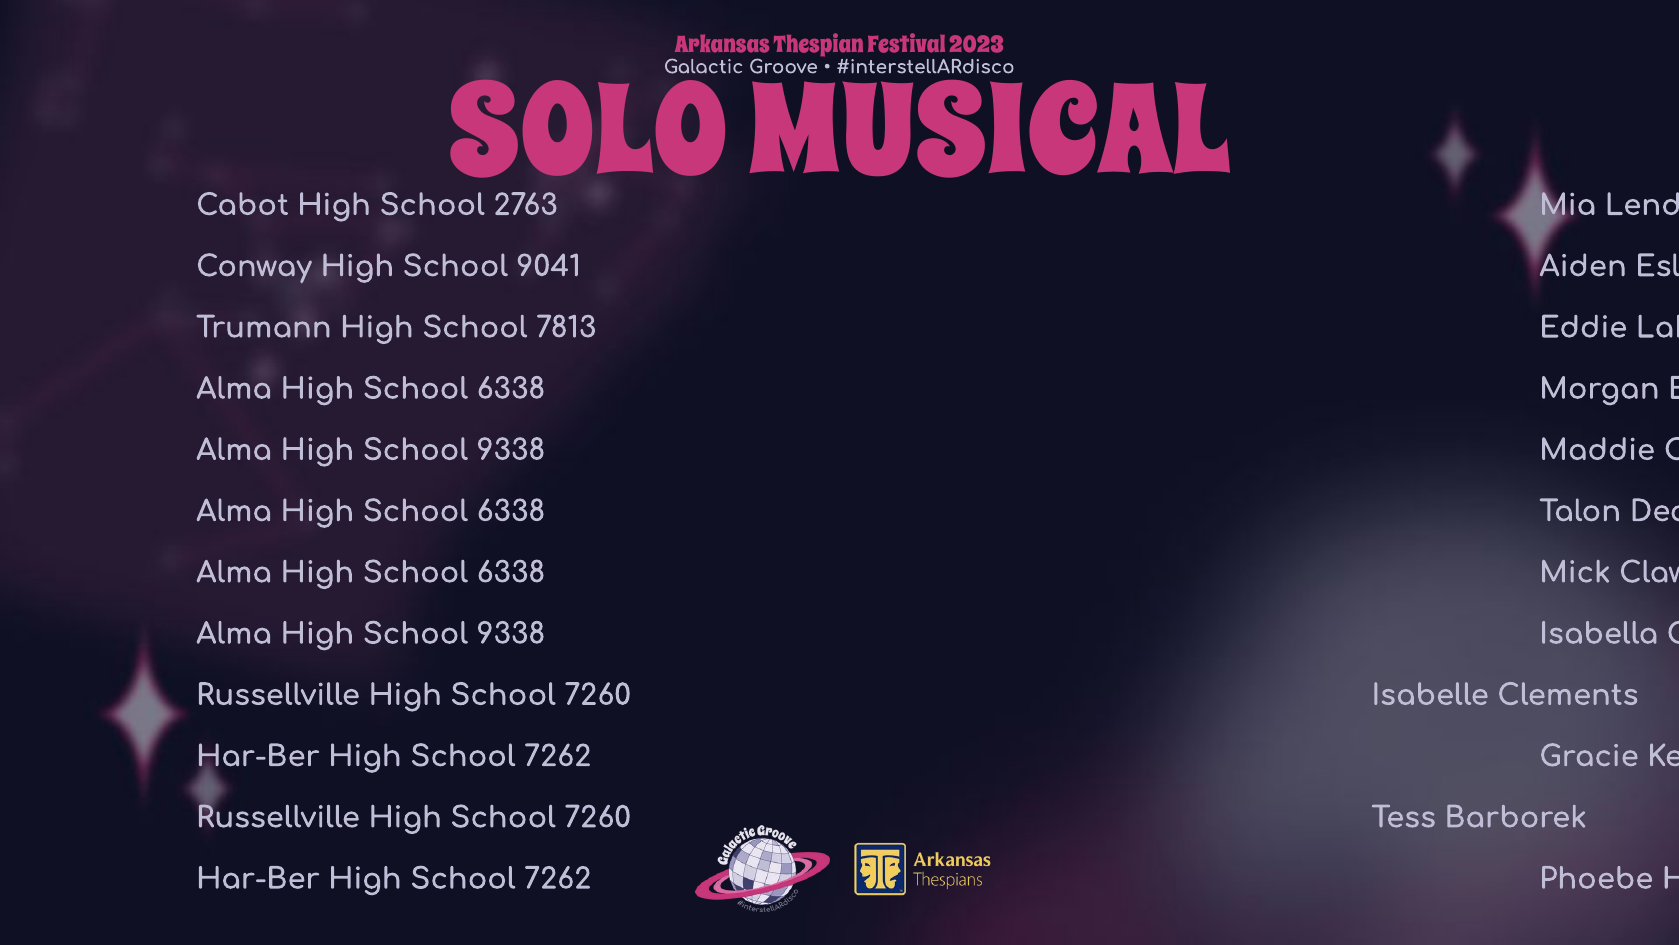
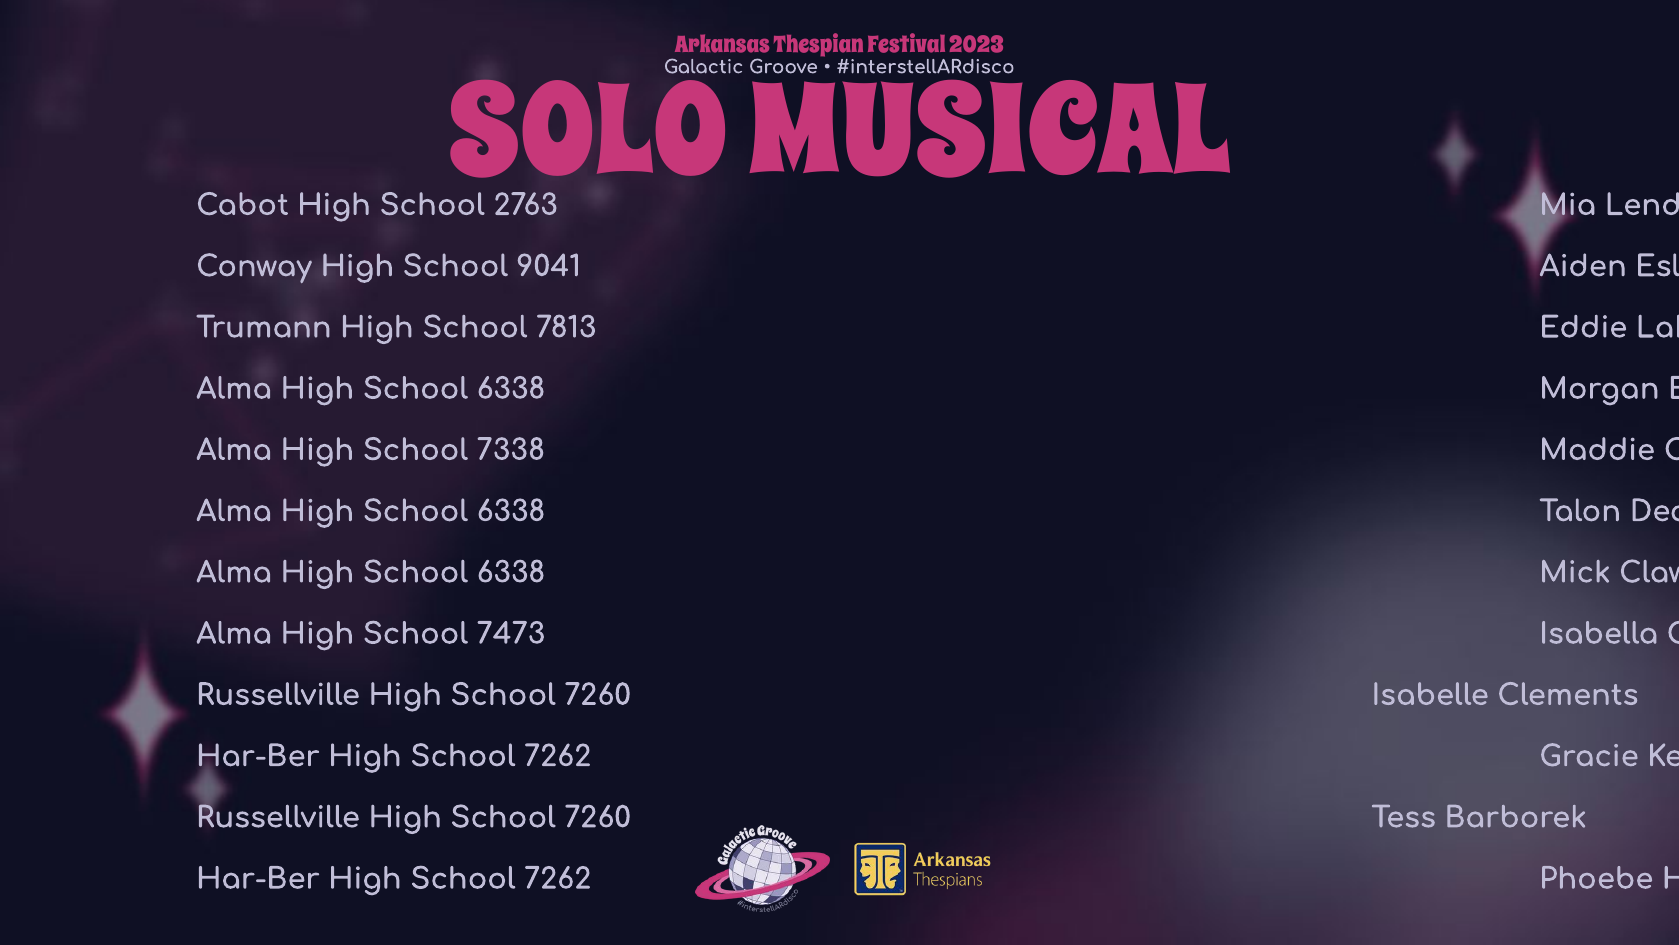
9338: 9338 -> 7338 (511, 450)
9338: 9338 -> 7473 (511, 634)
